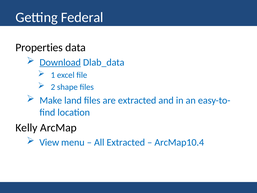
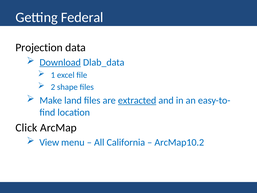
Properties: Properties -> Projection (39, 47)
extracted underline: none -> present (137, 100)
Kelly: Kelly -> Click (26, 127)
All Extracted: Extracted -> California (126, 142)
ArcMap10.4: ArcMap10.4 -> ArcMap10.2 (179, 142)
